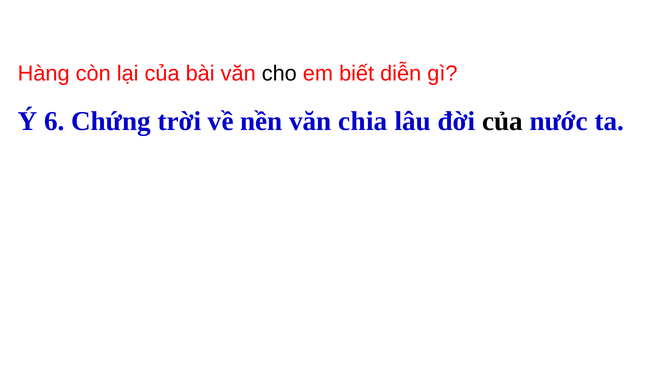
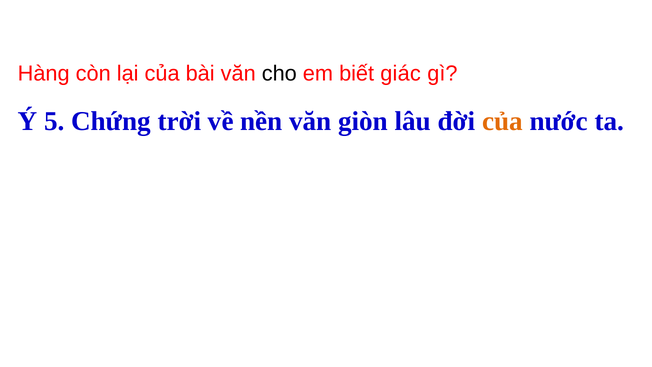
diễn: diễn -> giác (401, 73)
6: 6 -> 5 (54, 121)
chia: chia -> giòn (363, 121)
của colour: black -> orange (502, 121)
